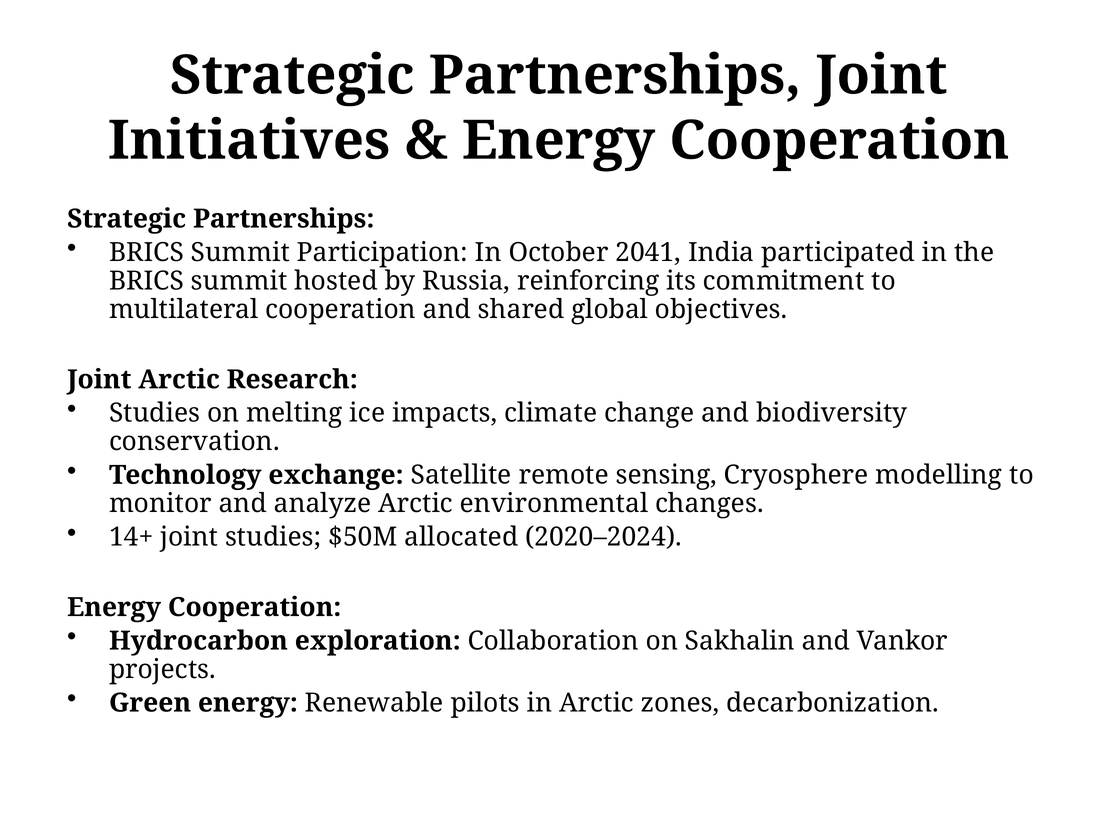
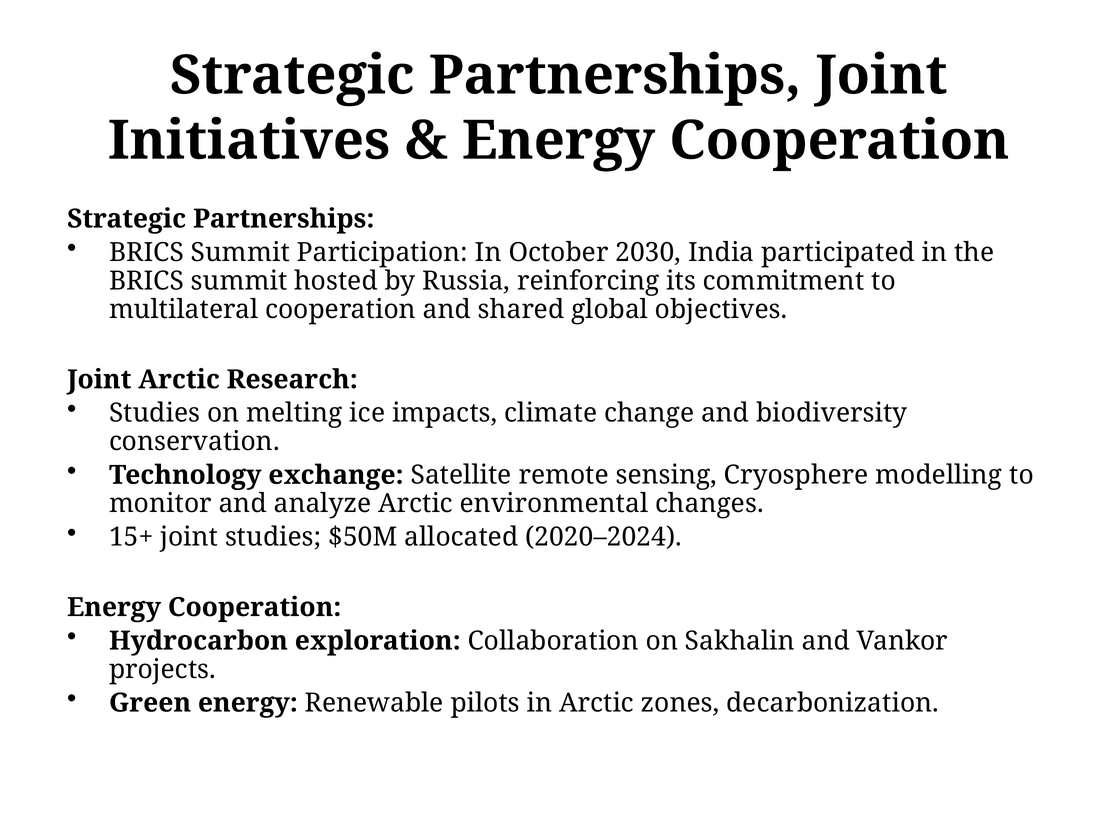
2041: 2041 -> 2030 (648, 252)
14+: 14+ -> 15+ (131, 537)
